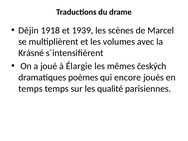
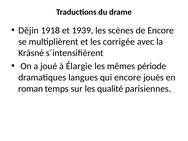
de Marcel: Marcel -> Encore (161, 30)
volumes: volumes -> corrigée (119, 42)
českých: českých -> période (152, 66)
poèmes: poèmes -> langues (83, 77)
temps: temps -> roman (31, 89)
